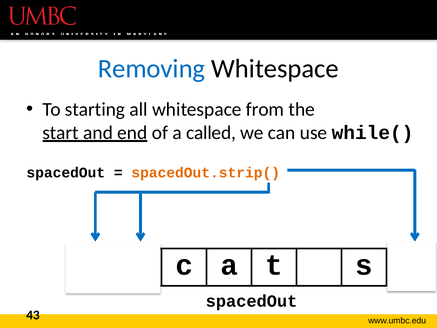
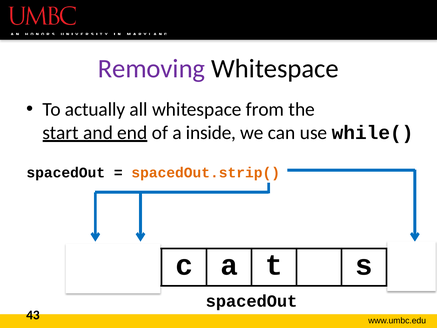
Removing colour: blue -> purple (151, 69)
starting: starting -> actually (95, 109)
called: called -> inside (211, 133)
